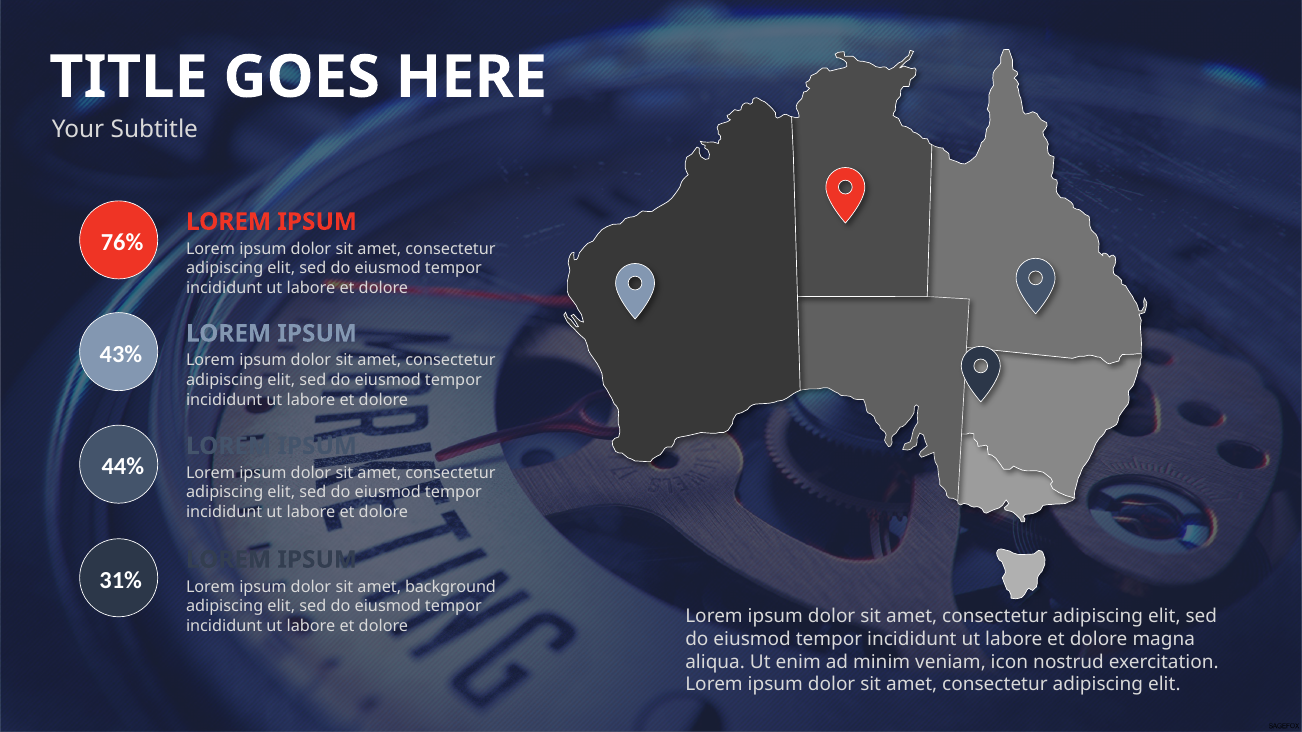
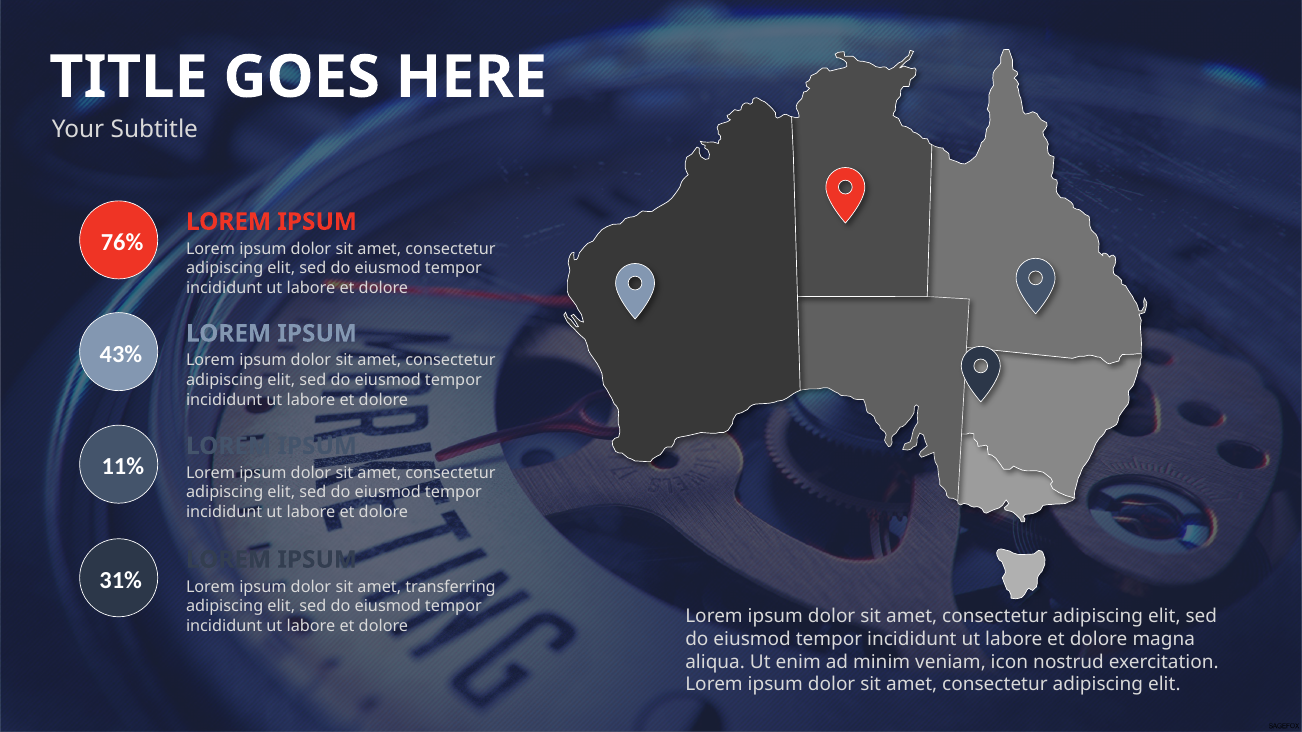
44%: 44% -> 11% (123, 466)
background: background -> transferring (451, 587)
